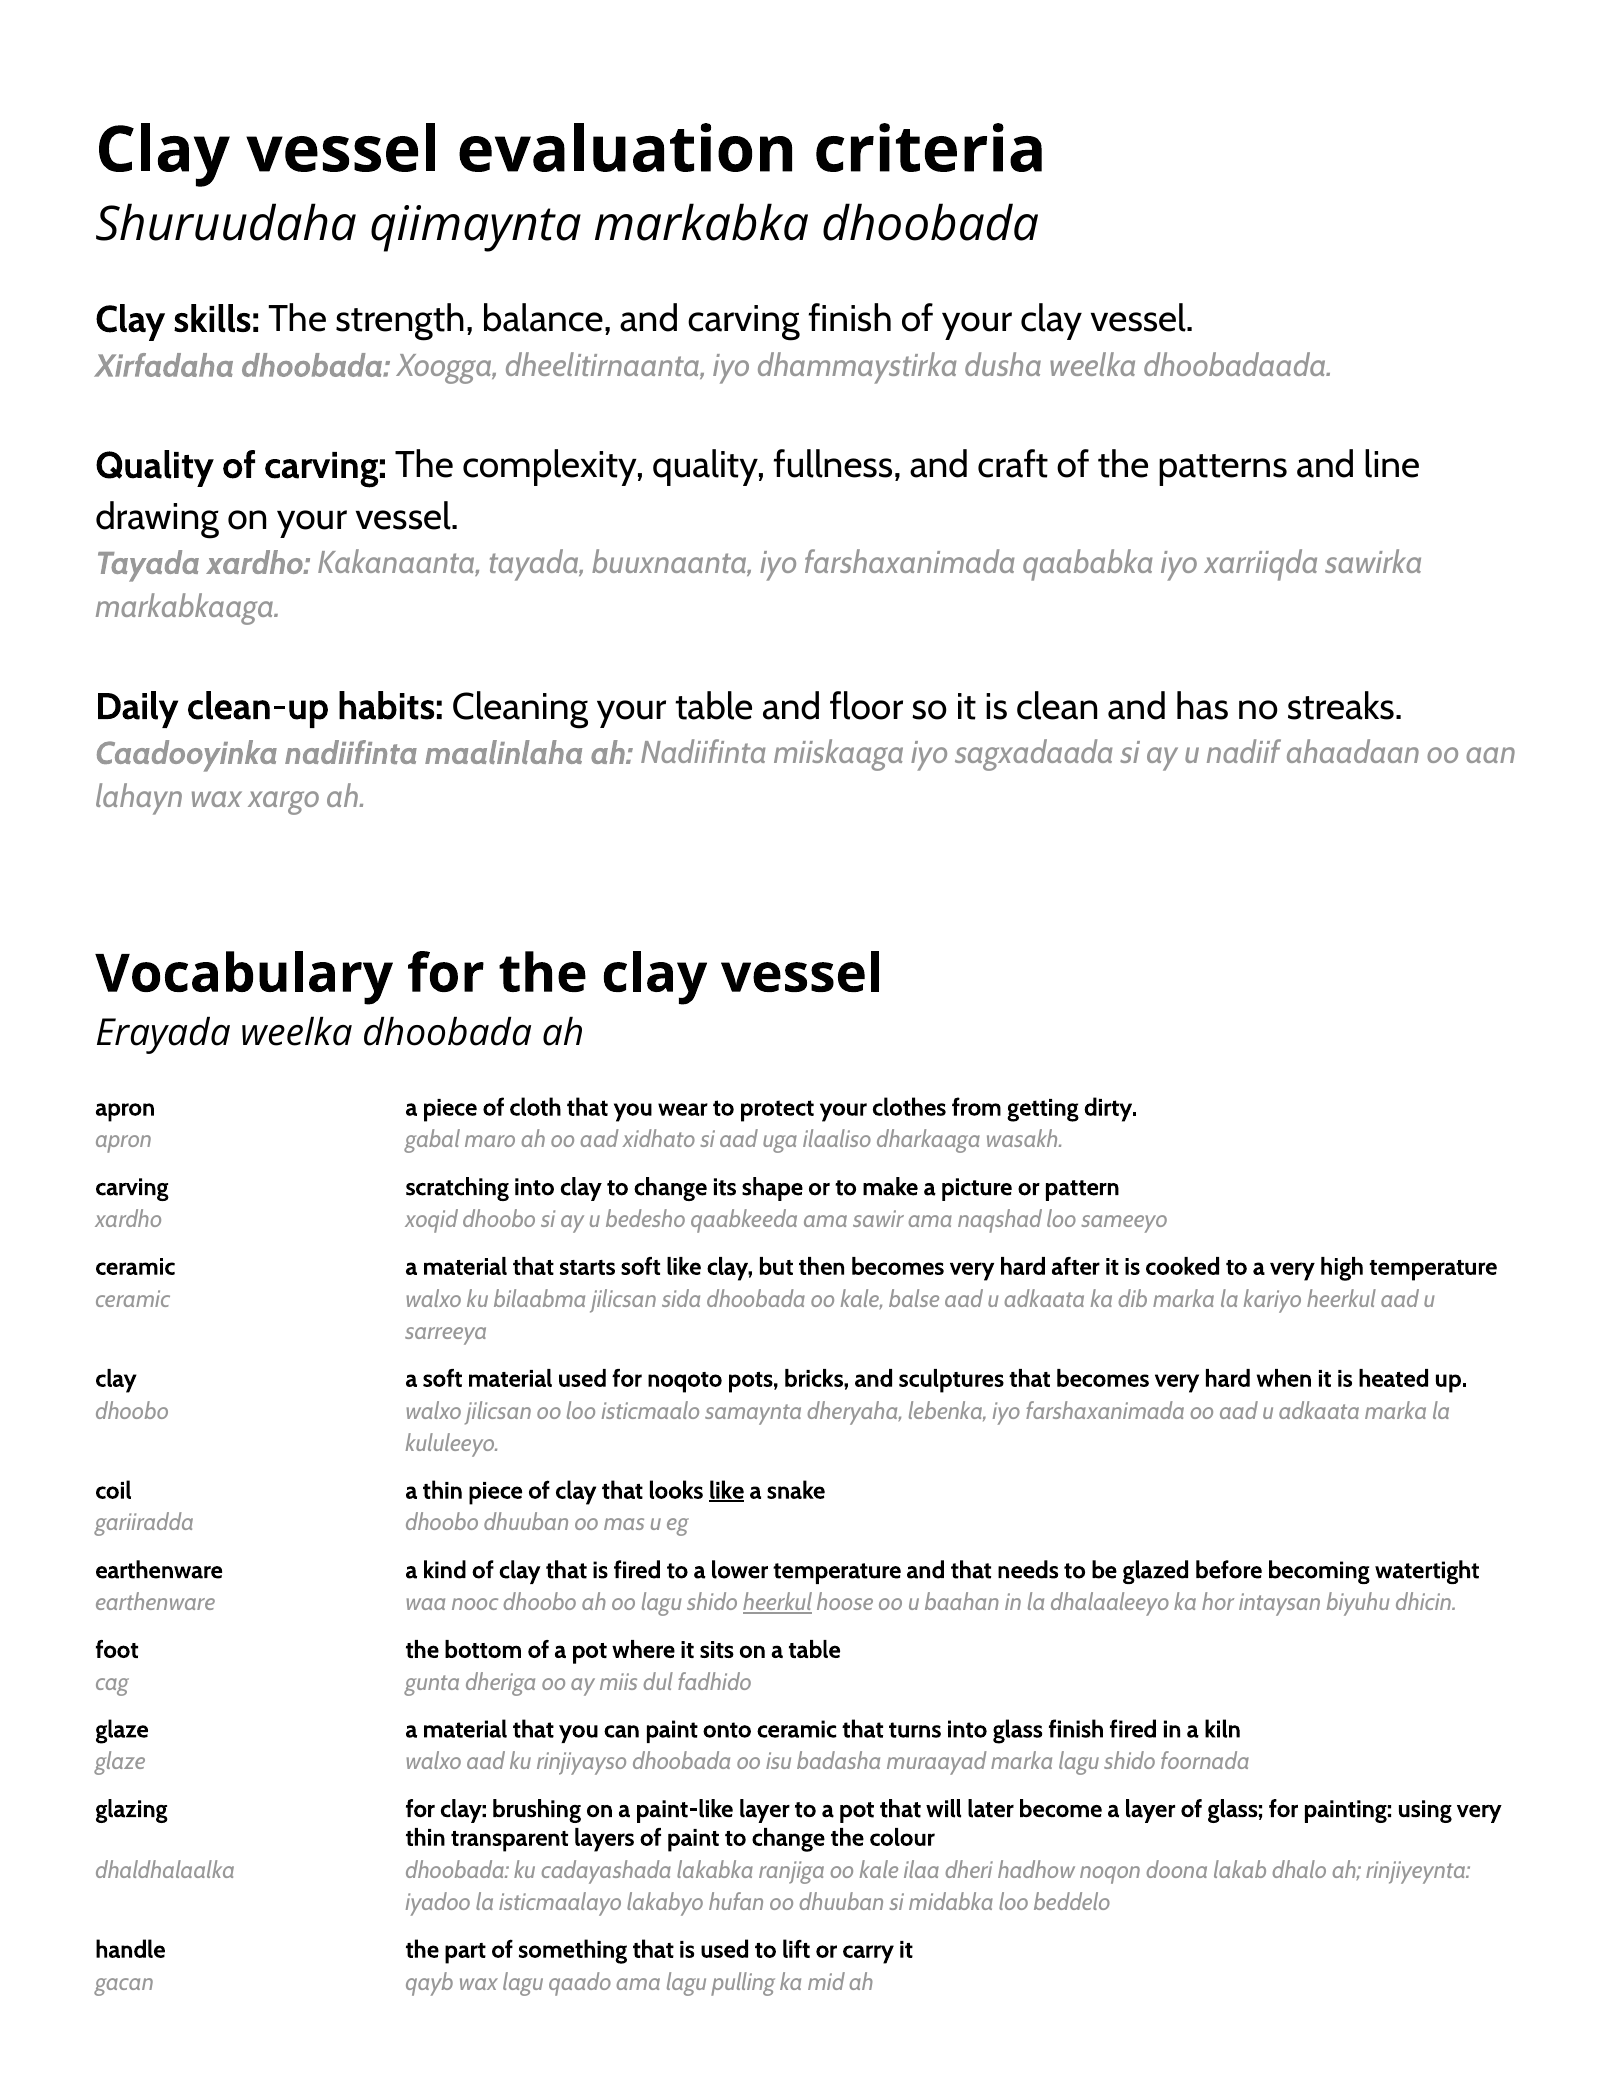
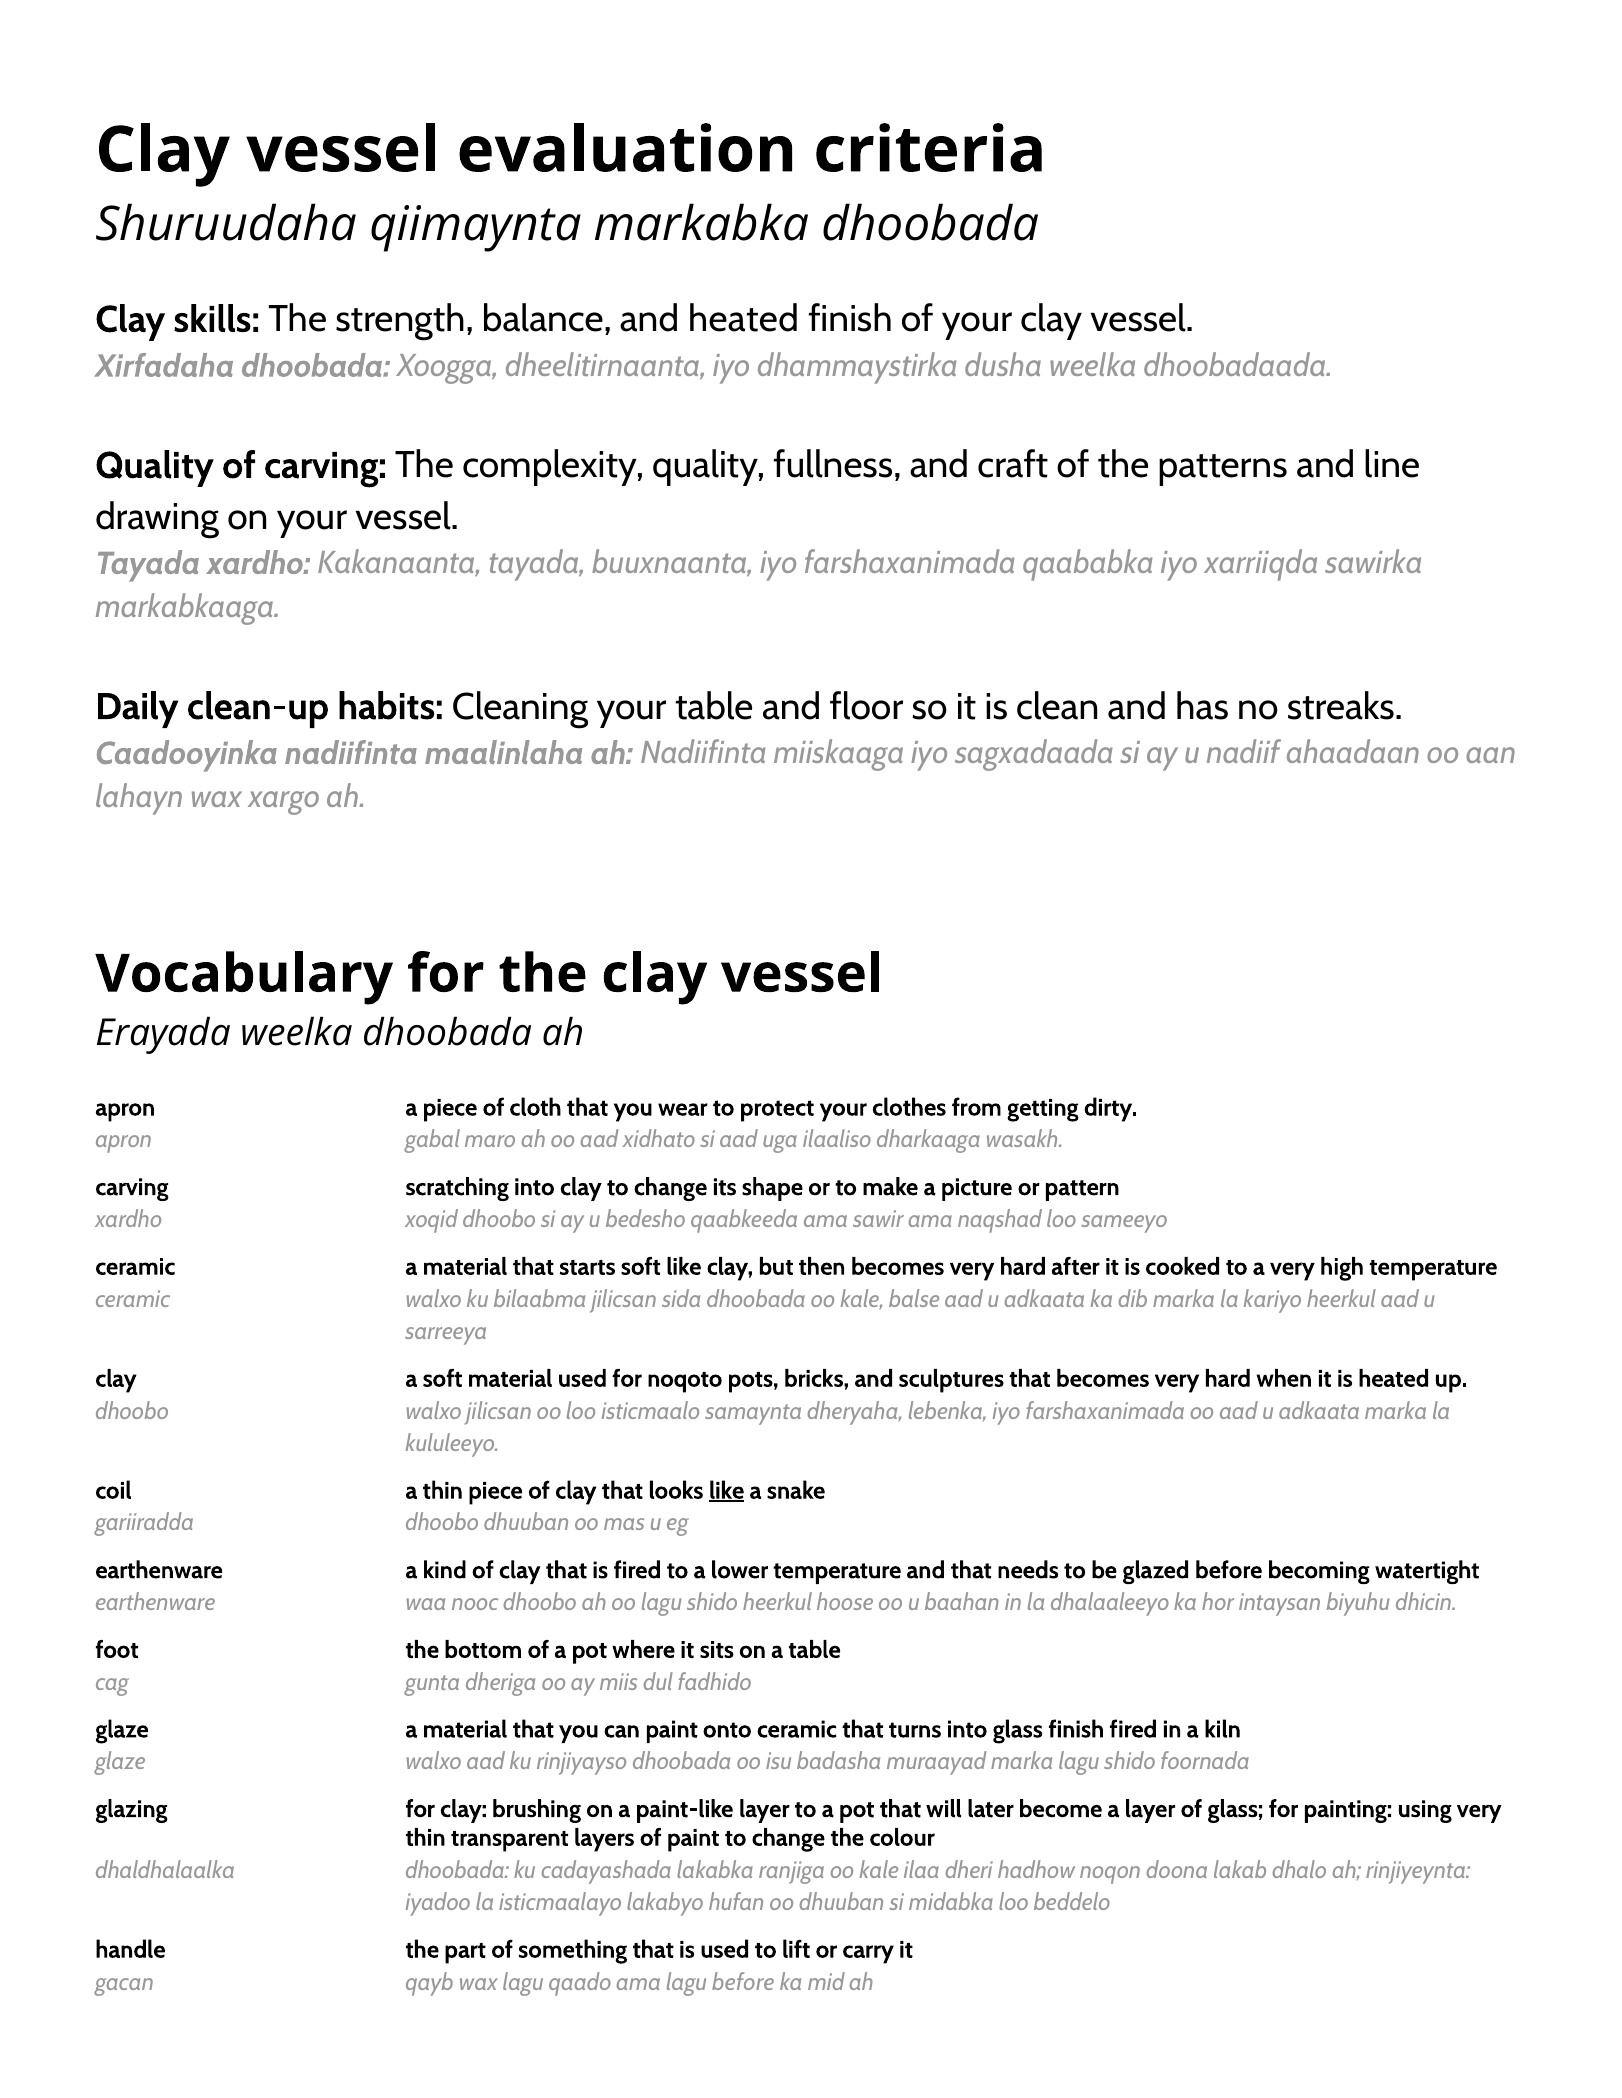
and carving: carving -> heated (744, 320)
heerkul underline: present -> none (778, 1604)
lagu pulling: pulling -> before (743, 1983)
